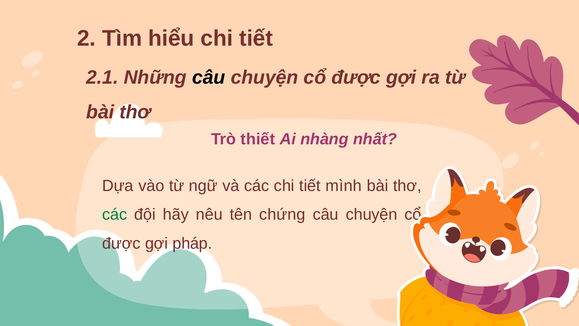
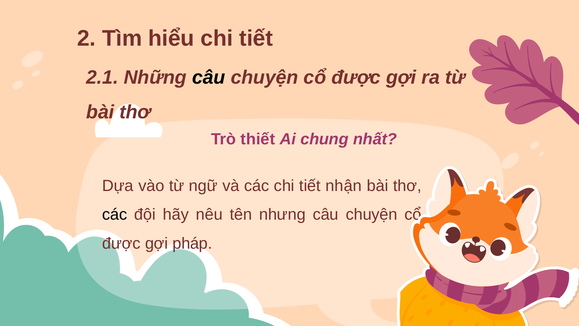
nhàng: nhàng -> chung (325, 139)
mình: mình -> nhận (344, 186)
các colour: green -> black (115, 214)
chứng: chứng -> nhưng (282, 214)
